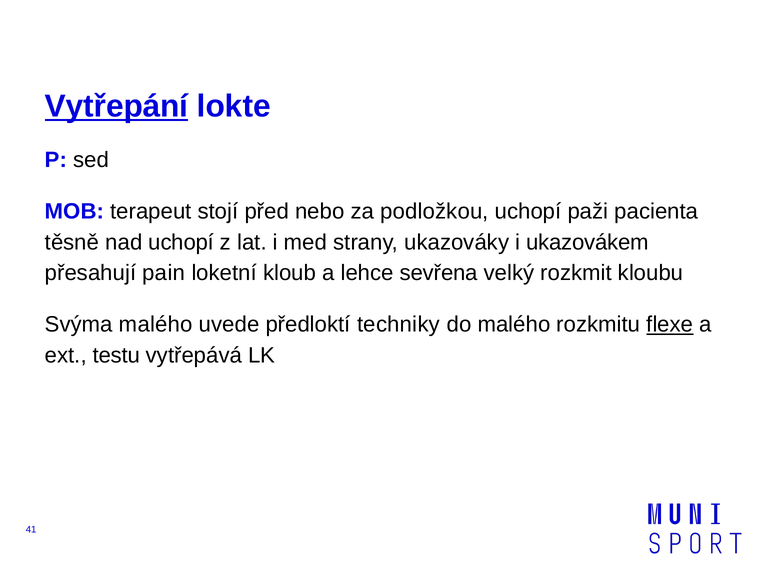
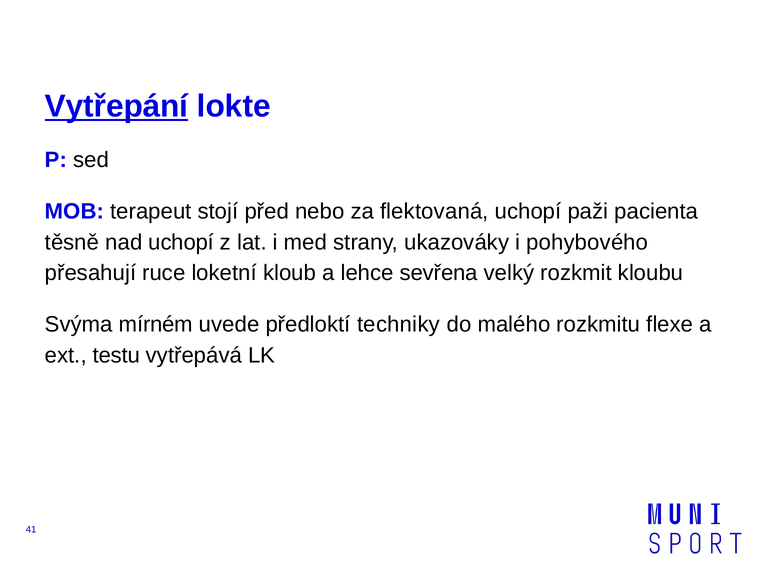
podložkou: podložkou -> flektovaná (434, 211)
ukazovákem: ukazovákem -> pohybového (587, 242)
pain: pain -> ruce (164, 273)
Svýma malého: malého -> mírném (156, 324)
flexe underline: present -> none (670, 324)
